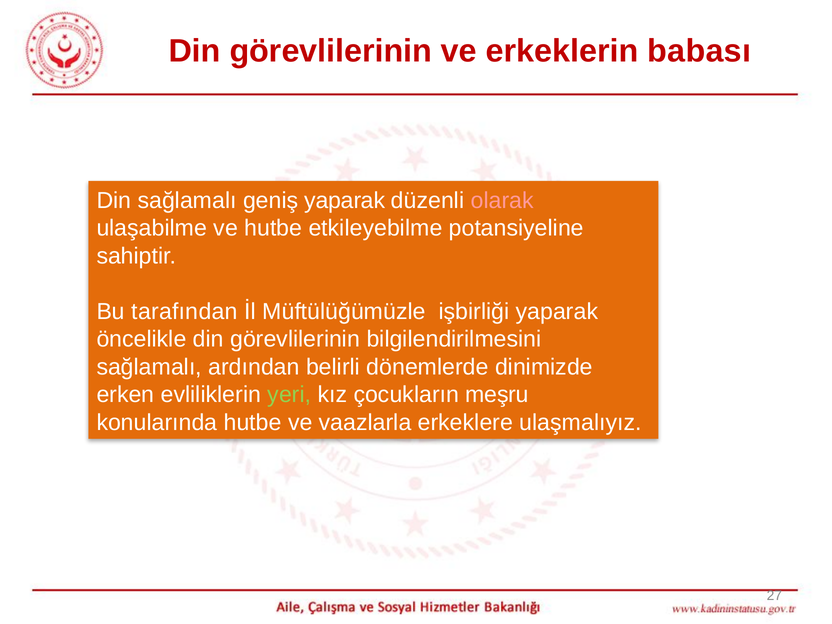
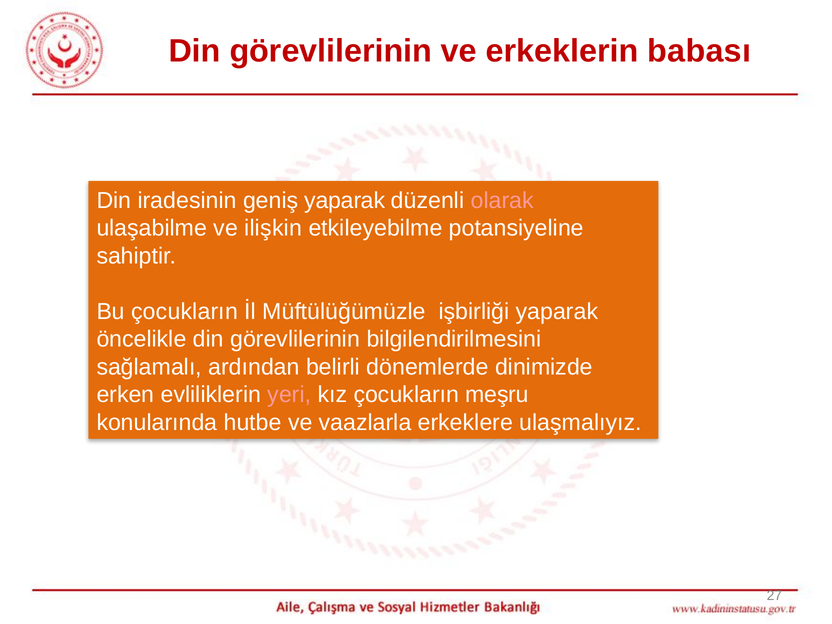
Din sağlamalı: sağlamalı -> iradesinin (187, 201)
ve hutbe: hutbe -> ilişkin (273, 228)
Bu tarafından: tarafından -> çocukların (185, 312)
yeri colour: light green -> pink (289, 395)
